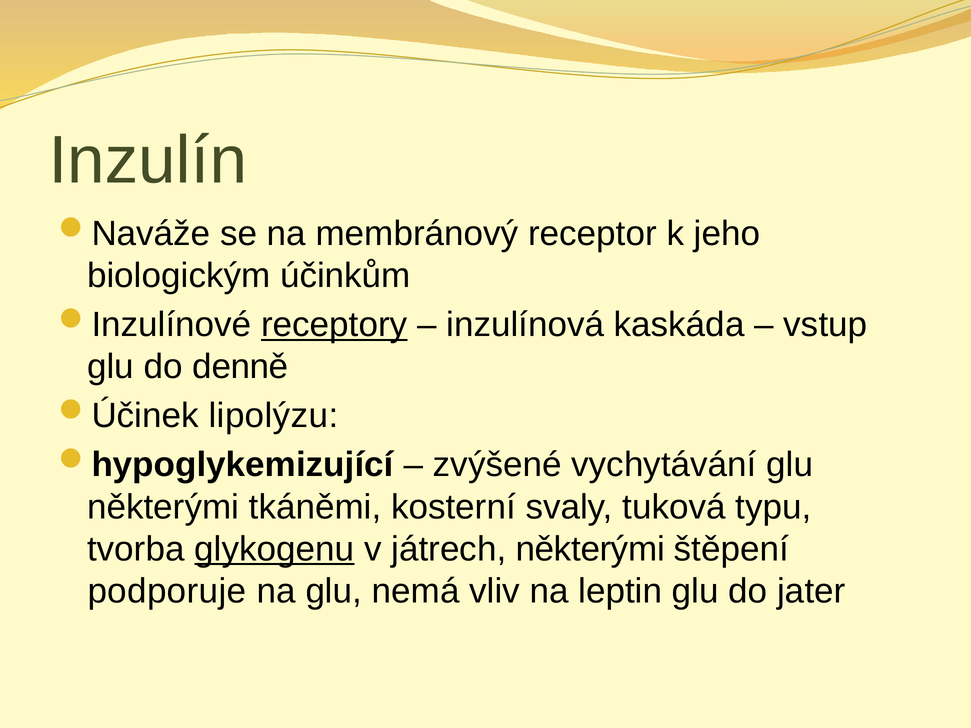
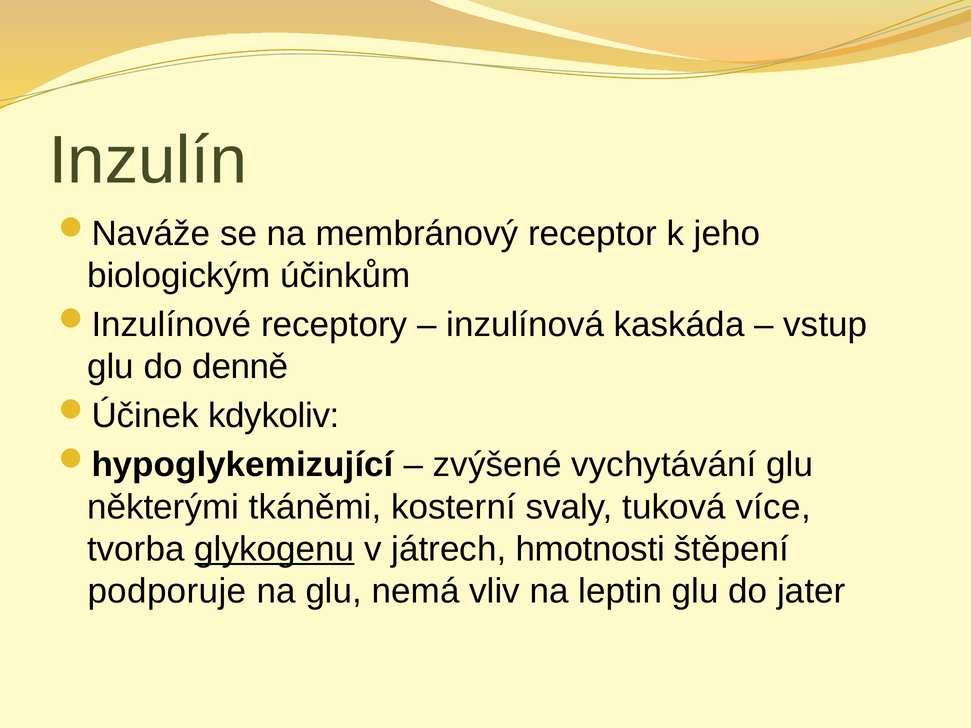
receptory underline: present -> none (334, 325)
lipolýzu: lipolýzu -> kdykoliv (274, 416)
typu: typu -> více (773, 507)
játrech některými: některými -> hmotnosti (590, 549)
